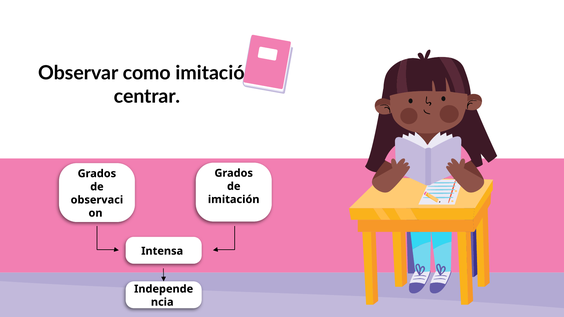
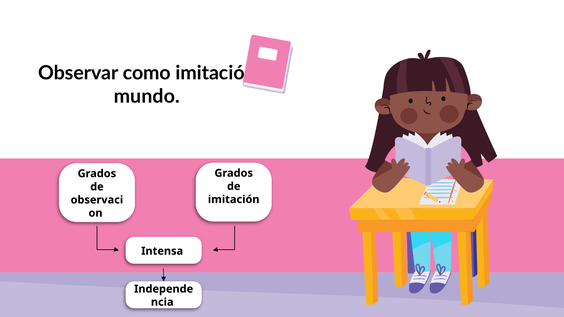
centrar: centrar -> mundo (147, 97)
